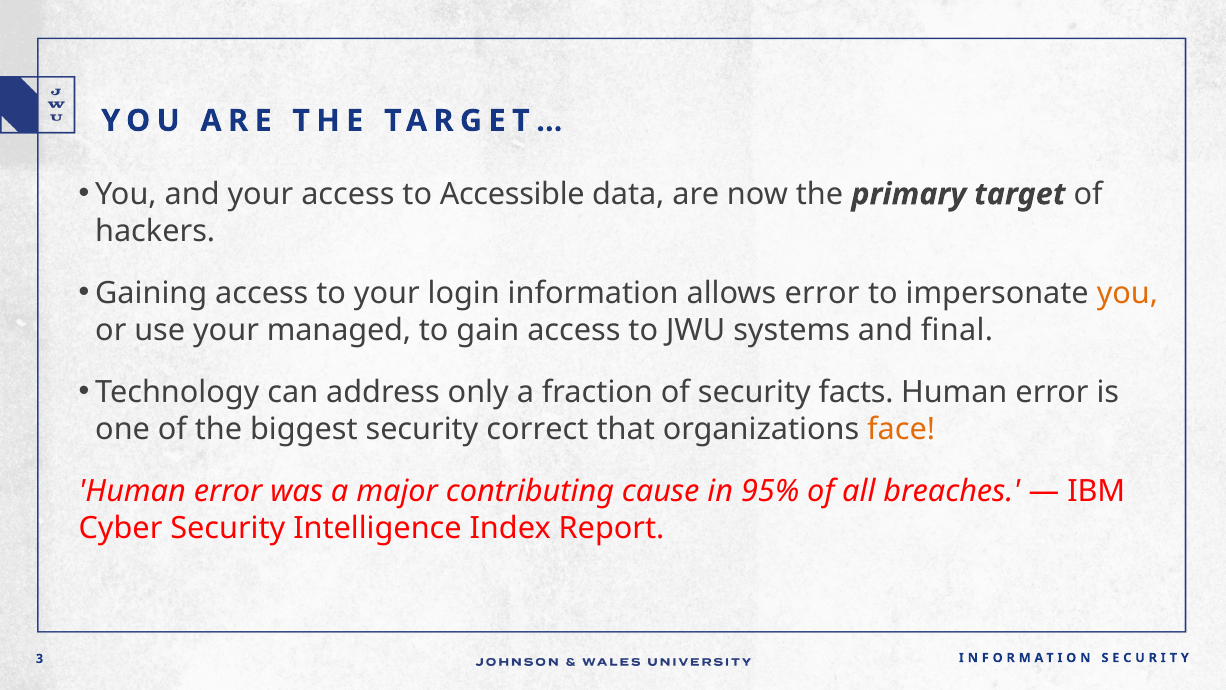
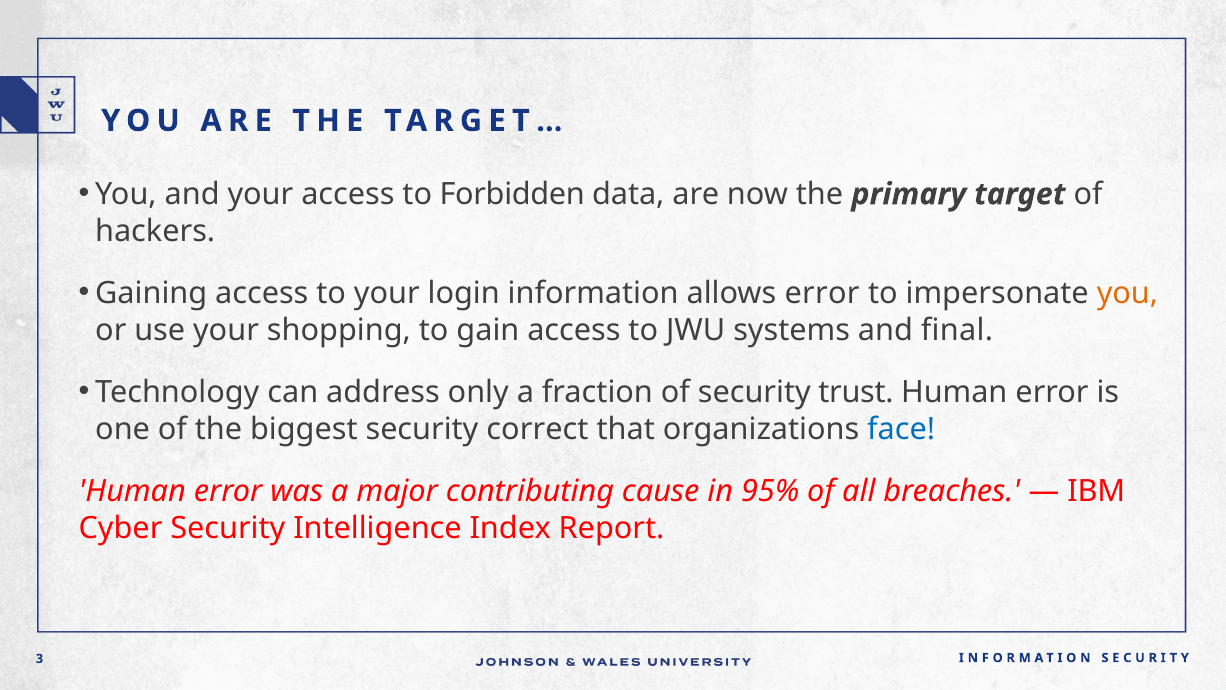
Accessible: Accessible -> Forbidden (512, 194)
managed: managed -> shopping (339, 330)
facts: facts -> trust (856, 392)
face colour: orange -> blue (901, 429)
